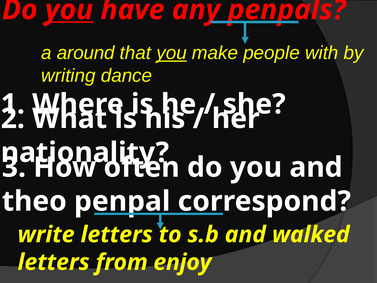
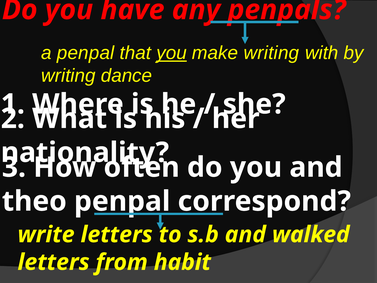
you underline: present -> none (69, 10)
a around: around -> penpal (86, 53)
make people: people -> writing (271, 53)
enjoy: enjoy -> habit (182, 262)
